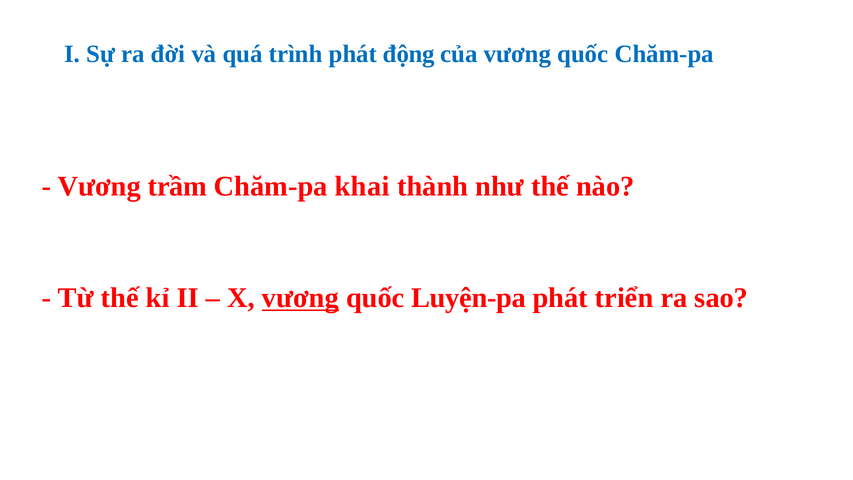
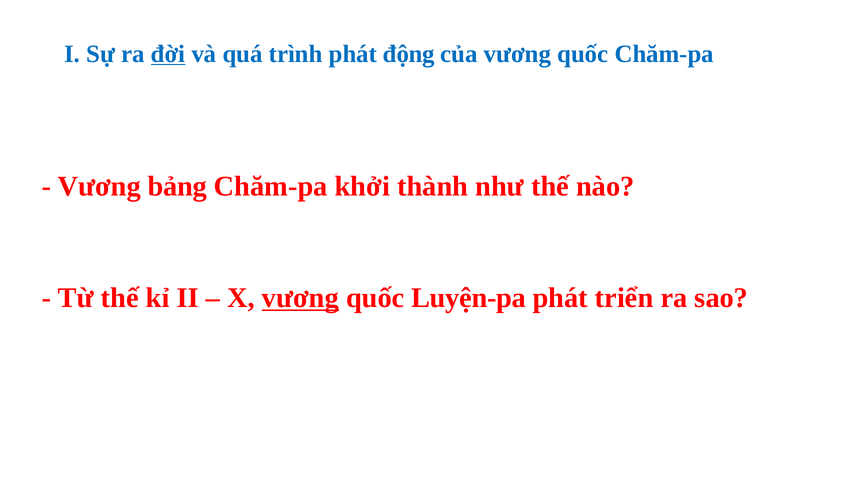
đời underline: none -> present (168, 54)
trầm: trầm -> bảng (177, 186)
khai: khai -> khởi (362, 186)
